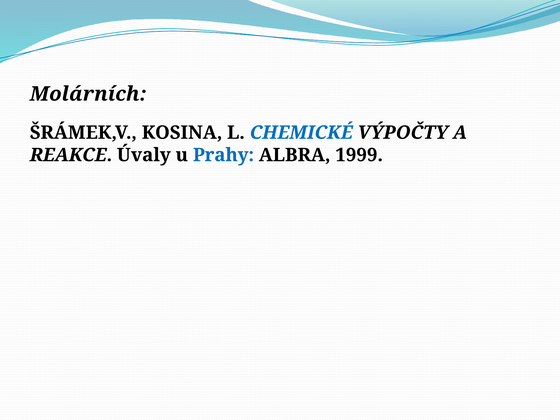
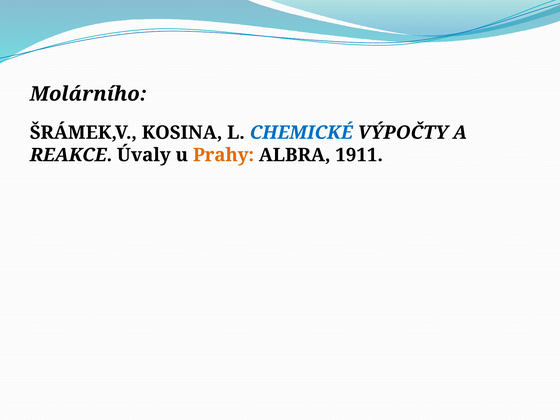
Molárních: Molárních -> Molárního (88, 94)
Prahy colour: blue -> orange (223, 155)
1999: 1999 -> 1911 (359, 155)
